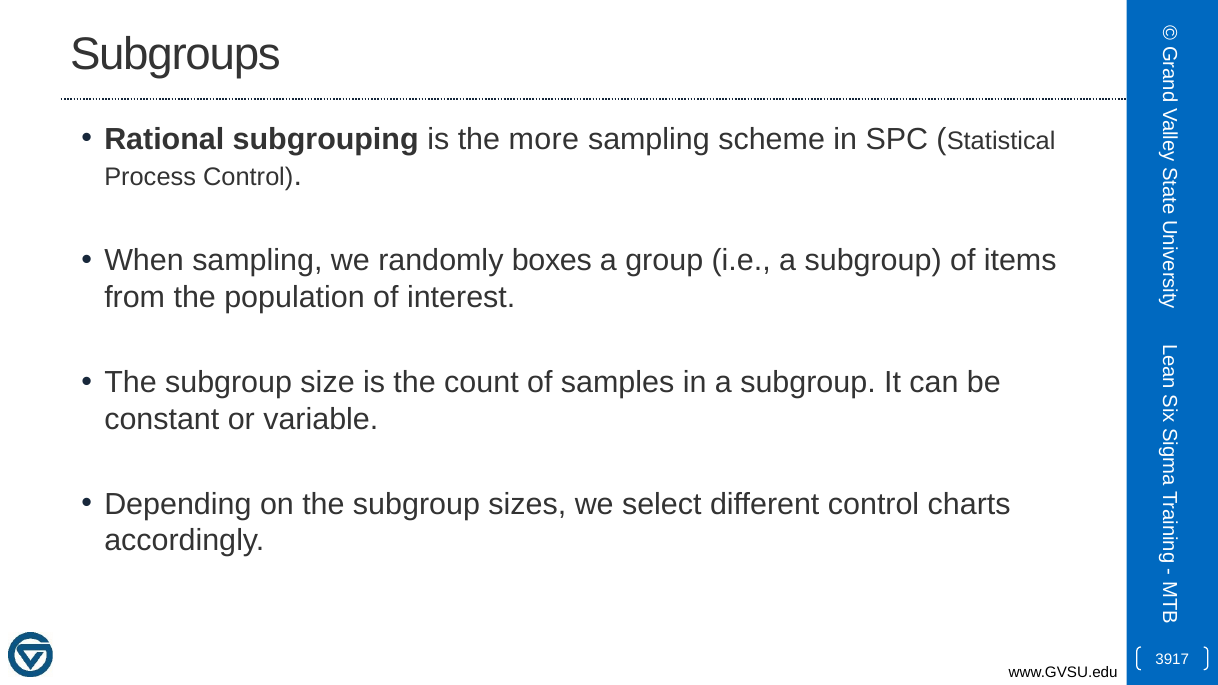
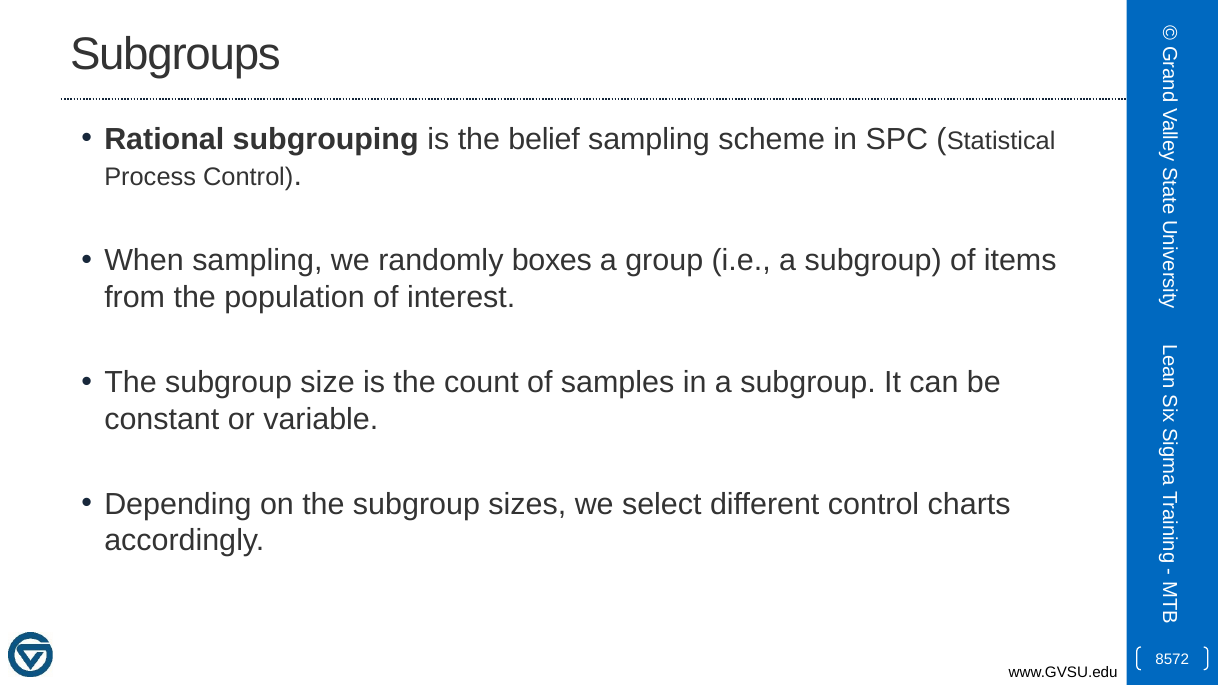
more: more -> belief (544, 139)
3917: 3917 -> 8572 (1172, 660)
